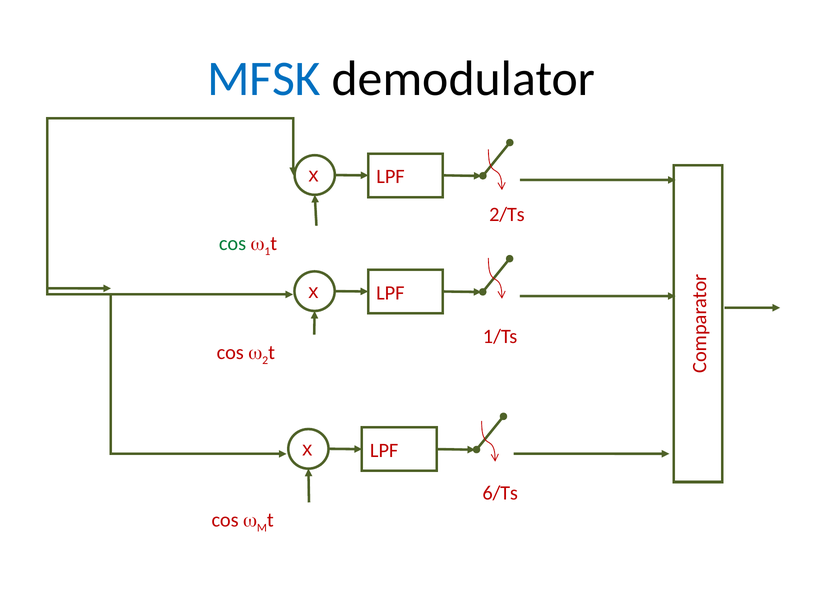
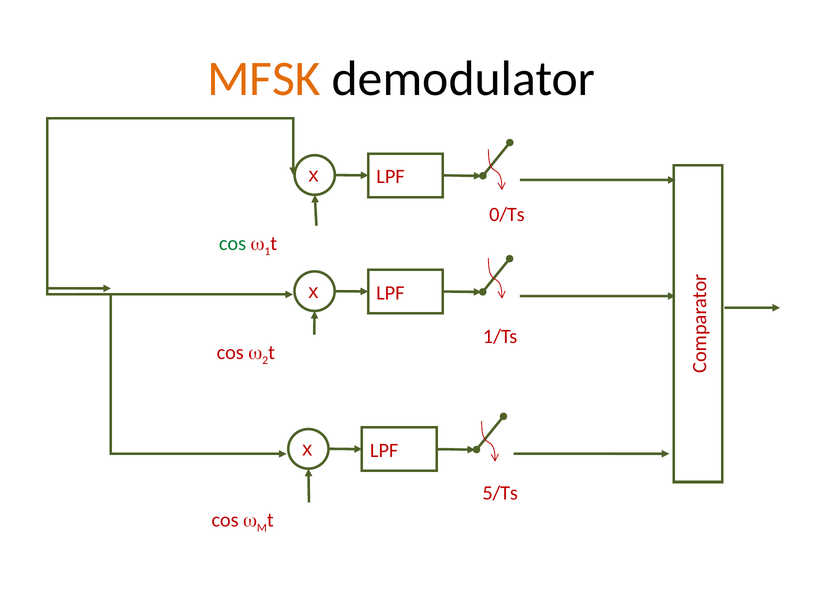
MFSK colour: blue -> orange (264, 79)
2/Ts: 2/Ts -> 0/Ts (507, 214)
6/Ts: 6/Ts -> 5/Ts (500, 492)
